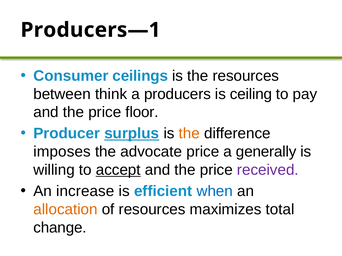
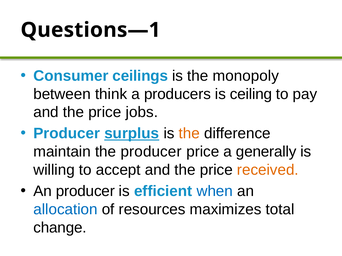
Producers—1: Producers—1 -> Questions—1 (91, 30)
the resources: resources -> monopoly (246, 76)
floor: floor -> jobs (142, 112)
imposes: imposes -> maintain (62, 152)
the advocate: advocate -> producer (151, 152)
accept underline: present -> none (118, 170)
received colour: purple -> orange (268, 170)
An increase: increase -> producer (85, 192)
allocation colour: orange -> blue (65, 210)
